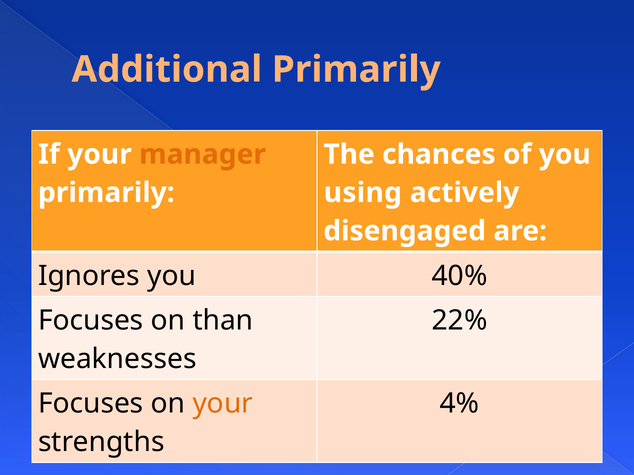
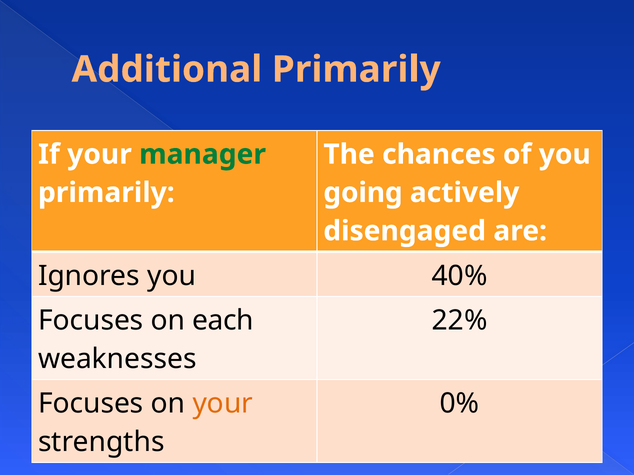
manager colour: orange -> green (203, 155)
using: using -> going (363, 193)
than: than -> each (223, 321)
4%: 4% -> 0% (460, 404)
